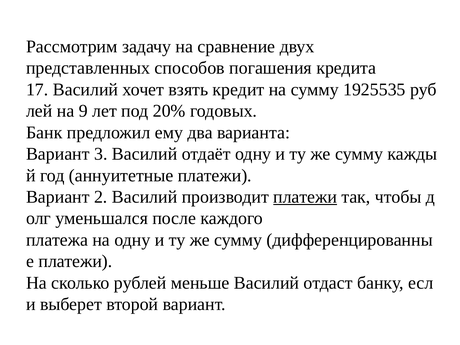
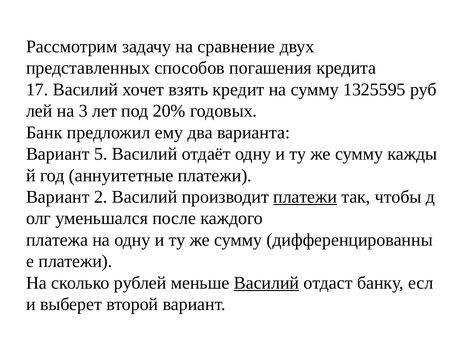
1925535: 1925535 -> 1325595 (374, 90)
9: 9 -> 3 (83, 111)
3: 3 -> 5 (101, 154)
Василий underline: none -> present (267, 283)
